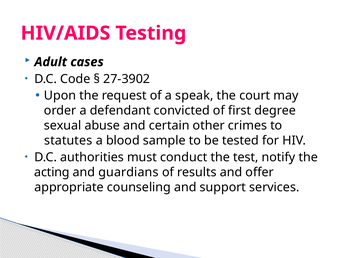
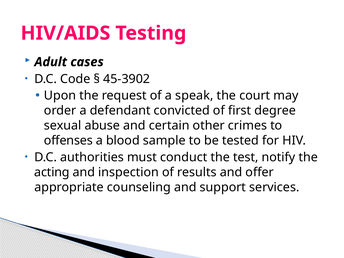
27-3902: 27-3902 -> 45-3902 (127, 79)
statutes: statutes -> offenses (68, 140)
guardians: guardians -> inspection (128, 172)
